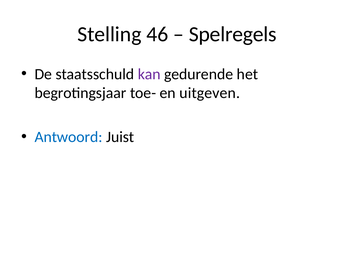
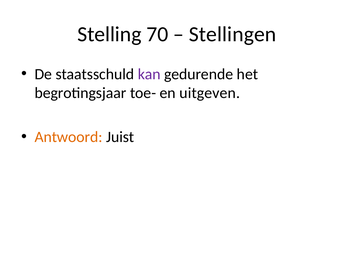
46: 46 -> 70 (157, 34)
Spelregels: Spelregels -> Stellingen (233, 34)
Antwoord colour: blue -> orange (69, 137)
